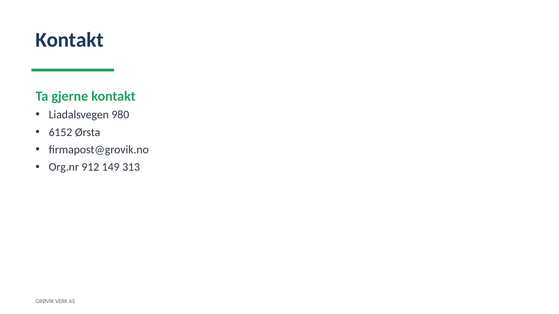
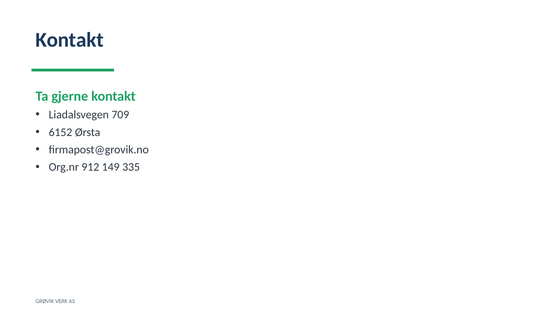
980: 980 -> 709 (120, 115)
313: 313 -> 335 (131, 167)
